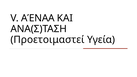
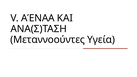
Προετοιμαστεί: Προετοιμαστεί -> Μεταννοούντες (48, 40)
